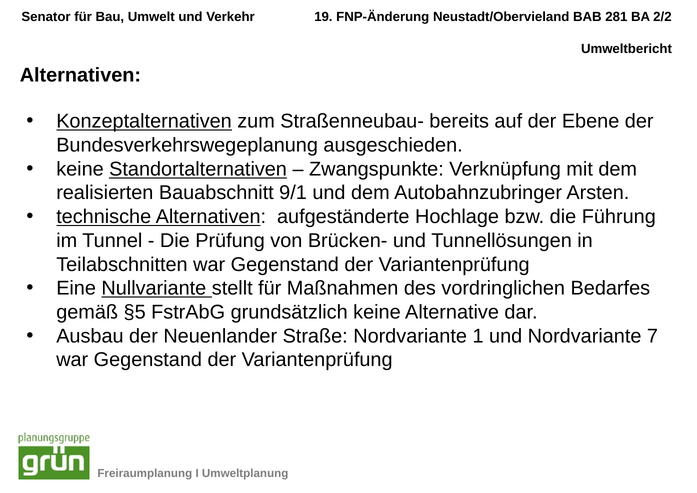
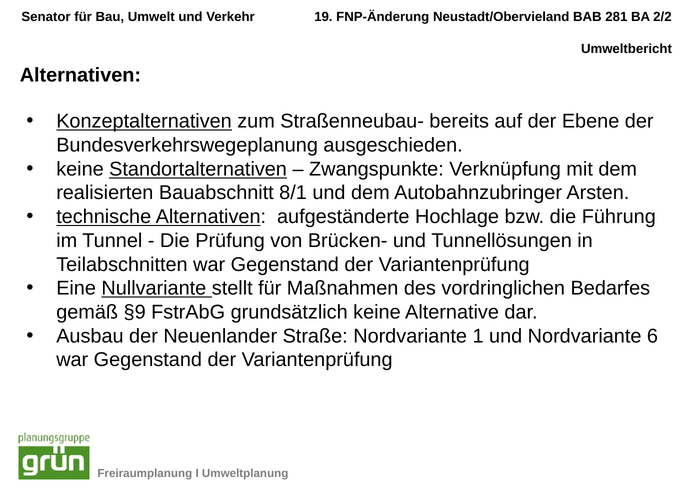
9/1: 9/1 -> 8/1 (293, 193)
§5: §5 -> §9 (135, 312)
7: 7 -> 6 (652, 336)
